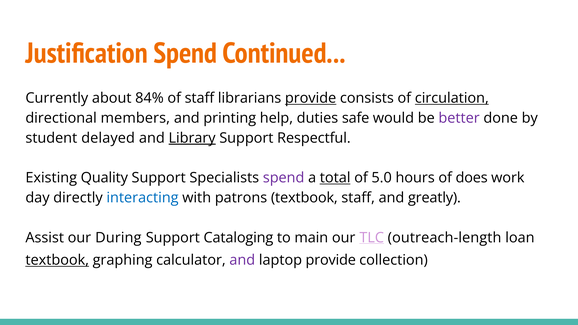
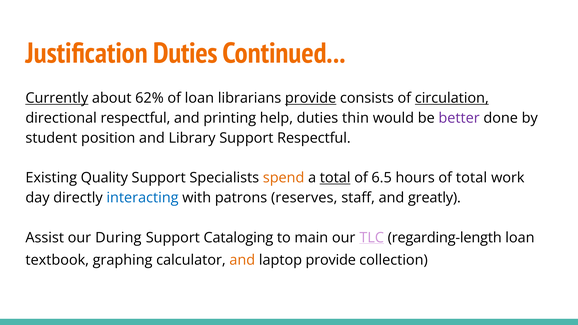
Justification Spend: Spend -> Duties (185, 53)
Currently underline: none -> present (57, 98)
84%: 84% -> 62% (149, 98)
of staff: staff -> loan (199, 98)
directional members: members -> respectful (135, 118)
safe: safe -> thin (355, 118)
delayed: delayed -> position (108, 138)
Library underline: present -> none (192, 138)
spend colour: purple -> orange (284, 178)
5.0: 5.0 -> 6.5 (382, 178)
of does: does -> total (471, 178)
patrons textbook: textbook -> reserves (304, 198)
outreach-length: outreach-length -> regarding-length (445, 238)
textbook underline: present -> none (57, 260)
and colour: purple -> orange (242, 260)
